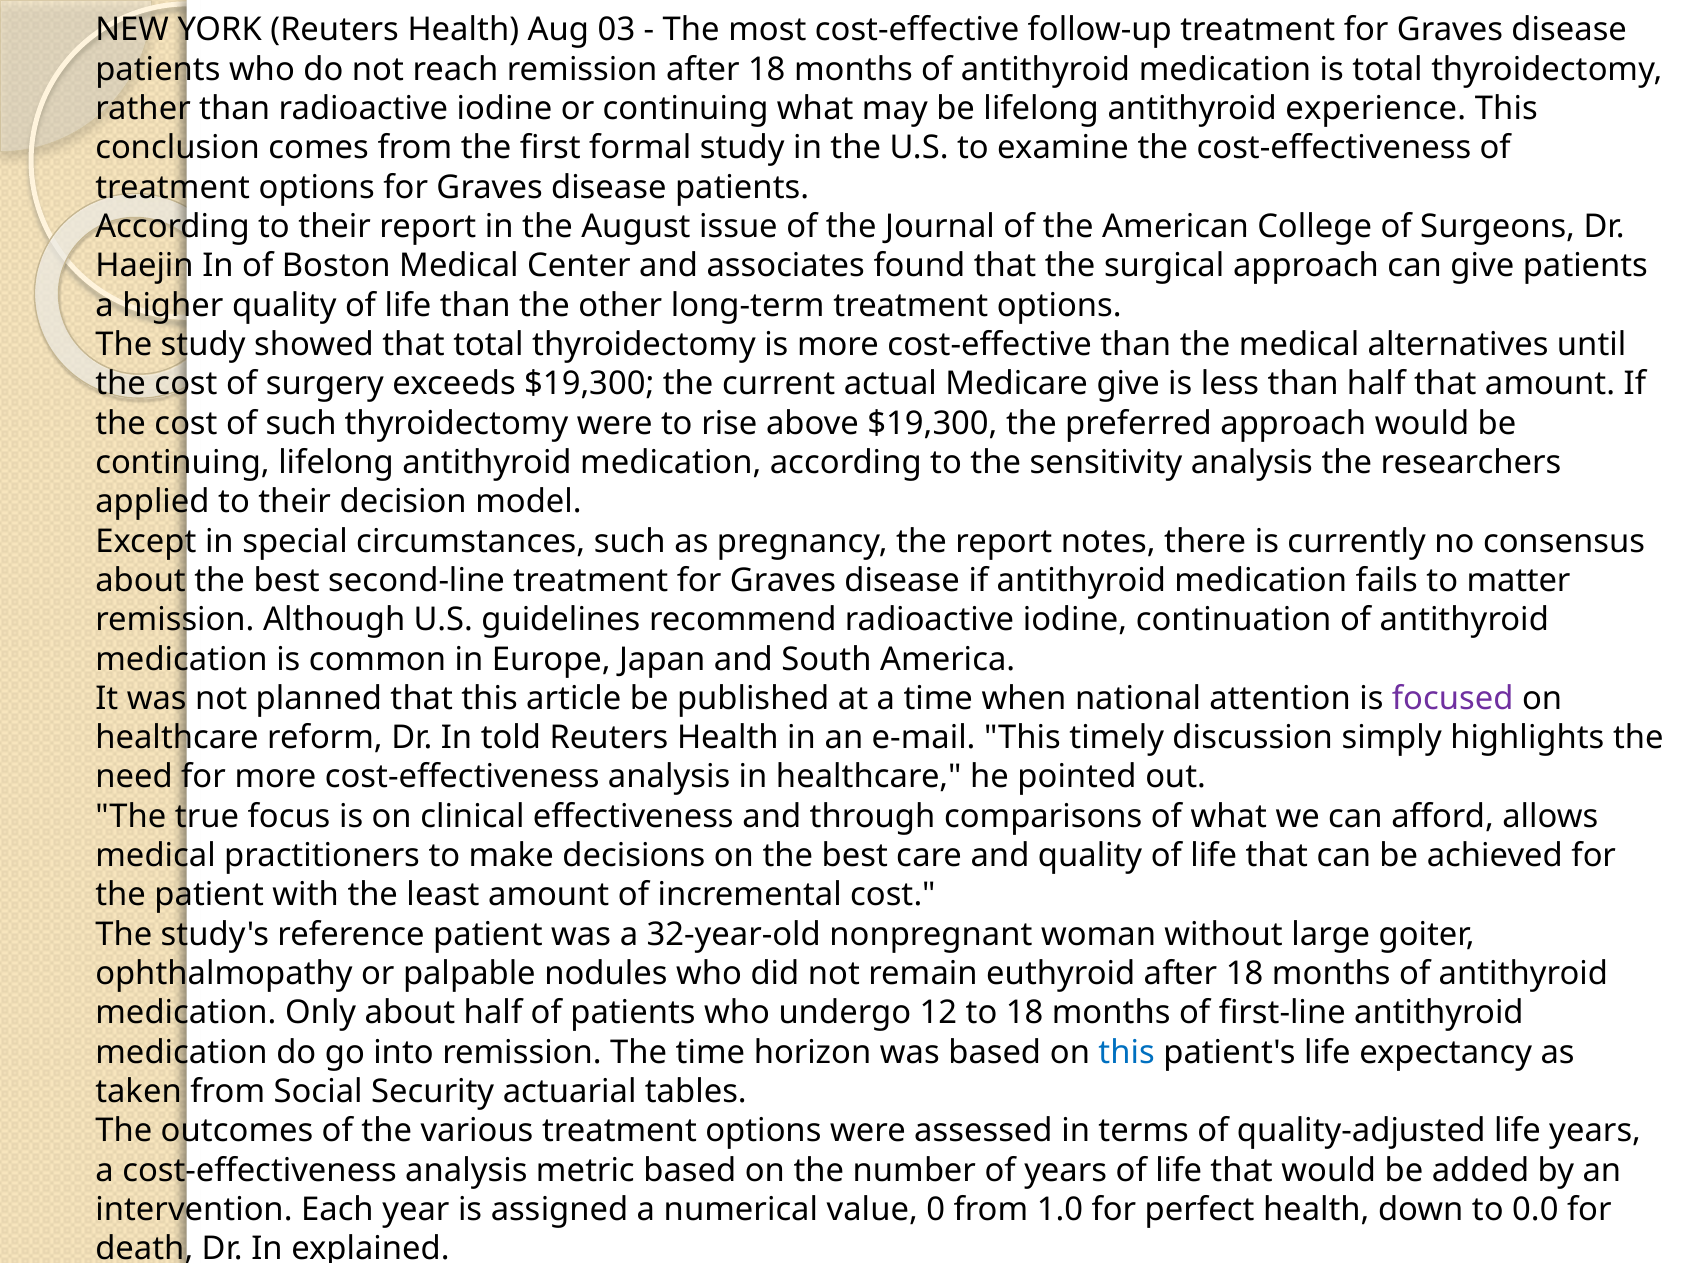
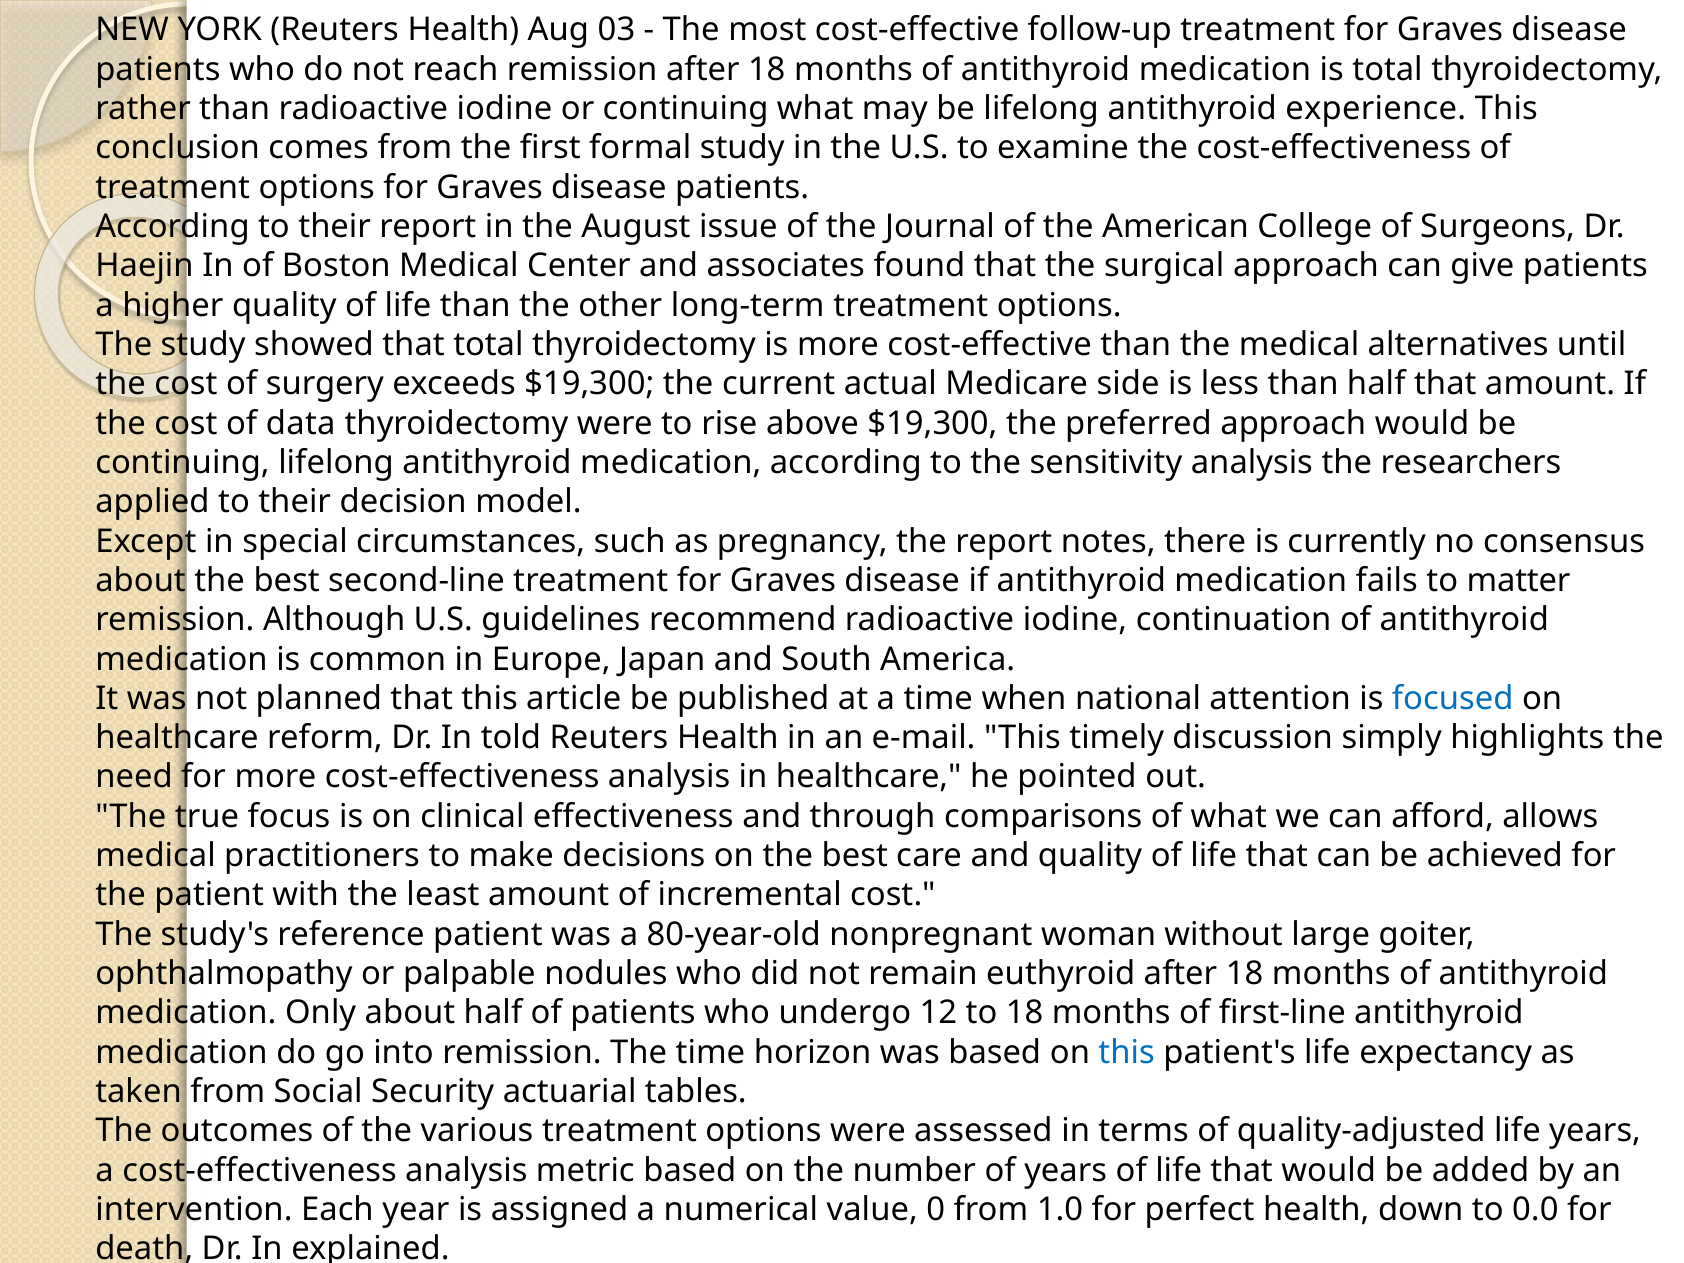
Medicare give: give -> side (1128, 384)
of such: such -> data (301, 423)
focused colour: purple -> blue (1453, 699)
32-year-old: 32-year-old -> 80-year-old (734, 934)
